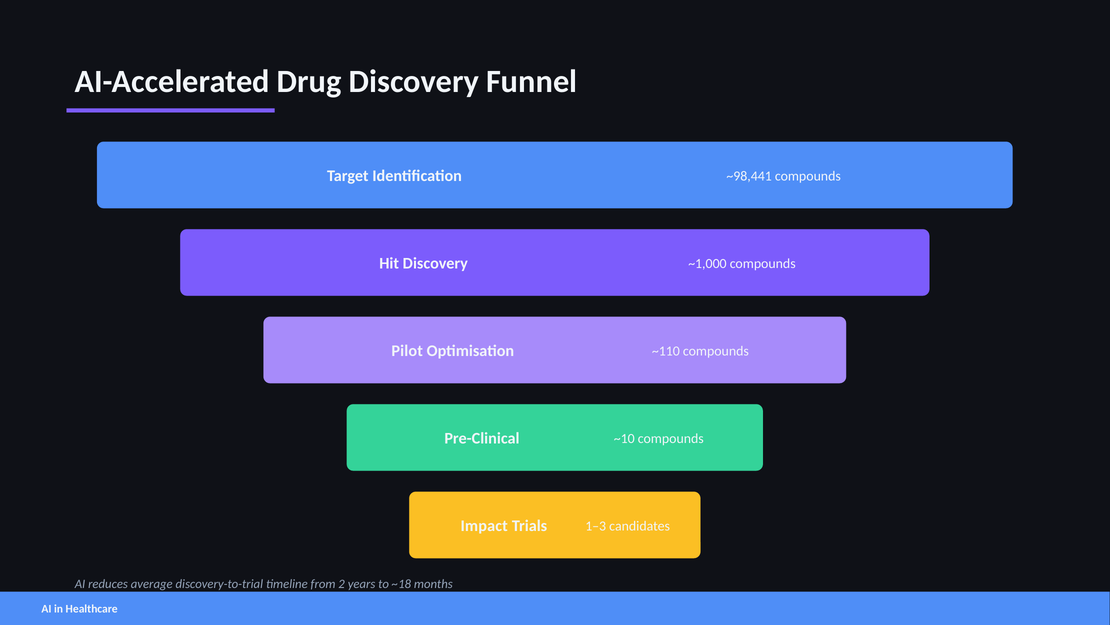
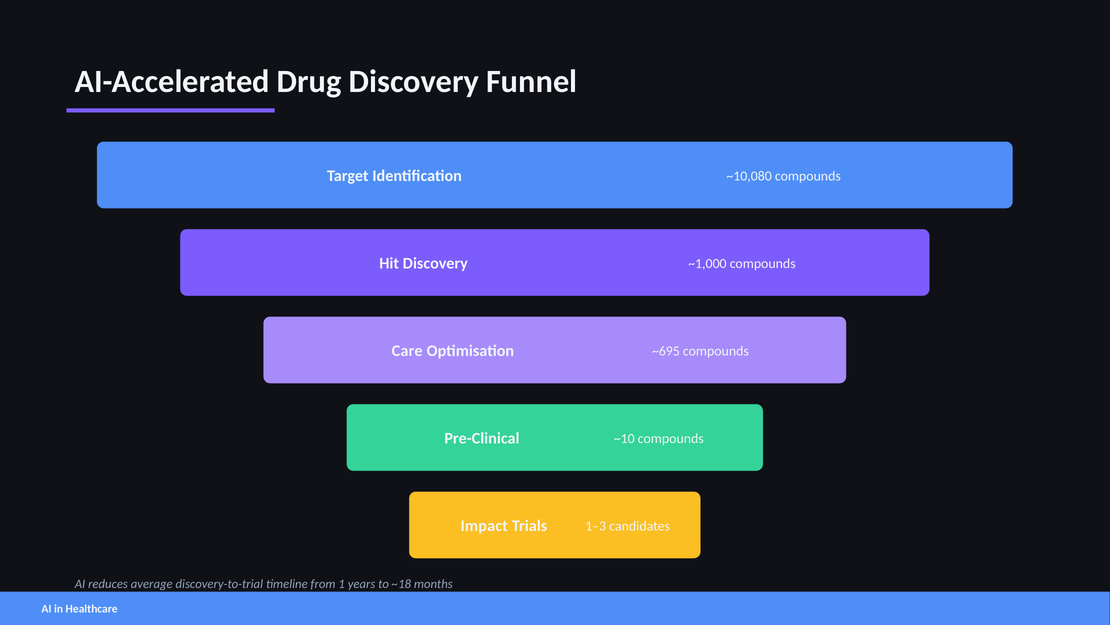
~98,441: ~98,441 -> ~10,080 (749, 176)
Pilot: Pilot -> Care (407, 351)
~110: ~110 -> ~695 (666, 351)
2: 2 -> 1 (342, 584)
